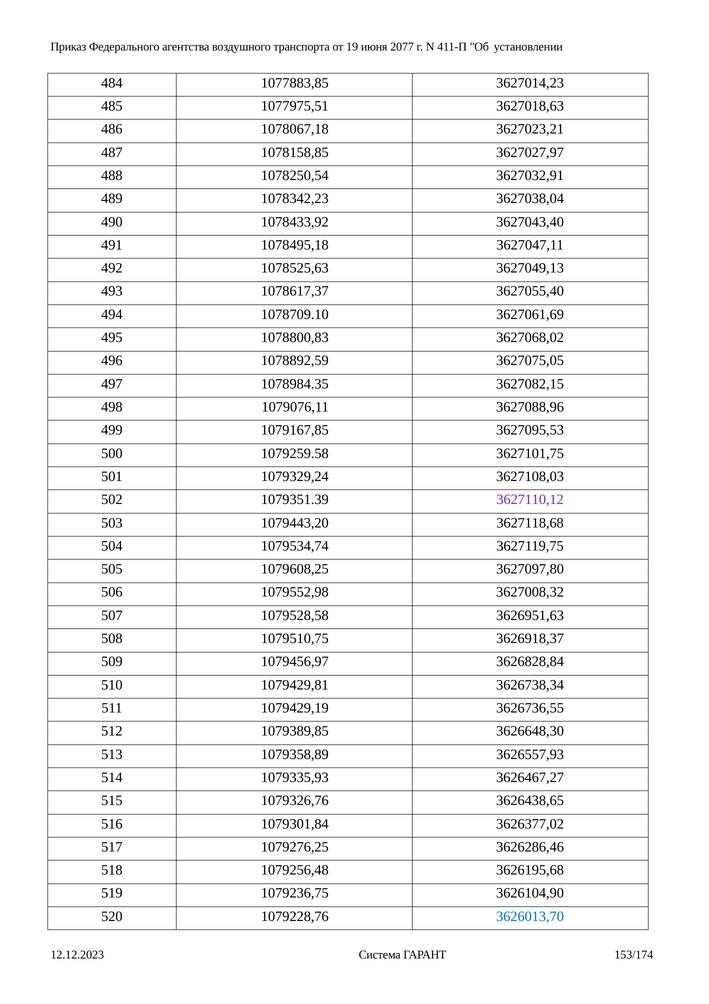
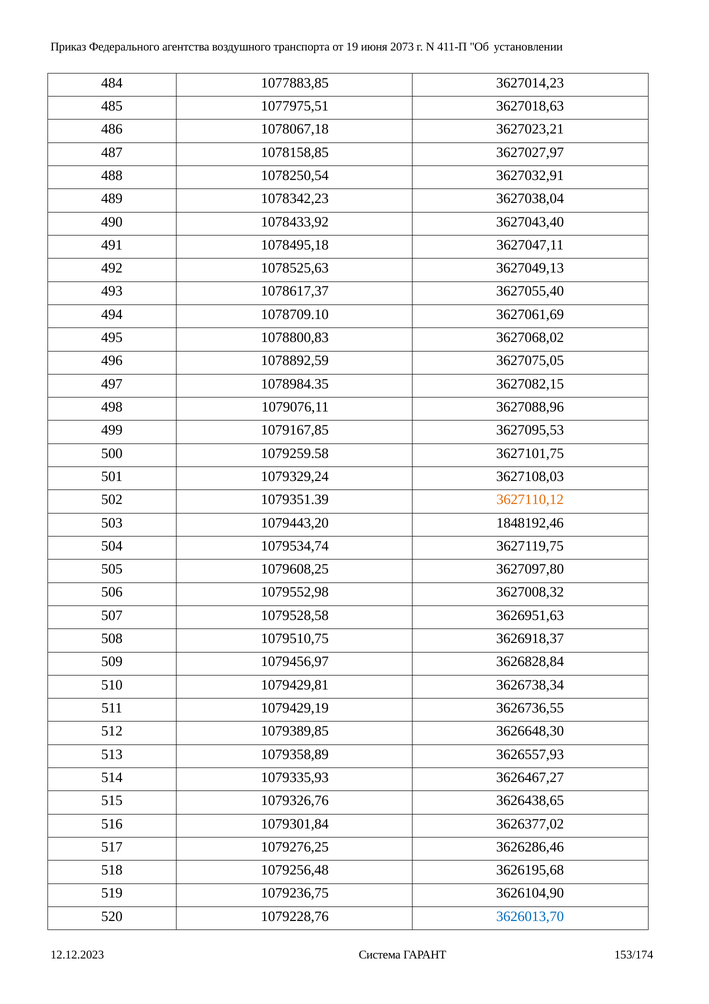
2077: 2077 -> 2073 (402, 47)
3627110,12 colour: purple -> orange (530, 499)
3627118,68: 3627118,68 -> 1848192,46 (530, 522)
